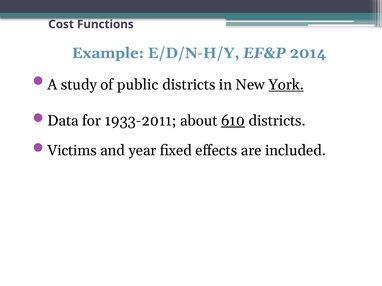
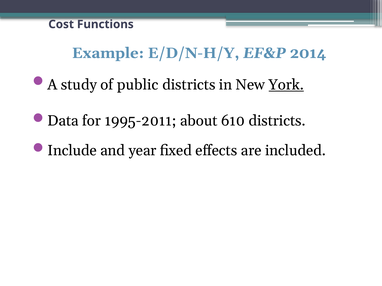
1933-2011: 1933-2011 -> 1995-2011 (141, 121)
610 underline: present -> none (233, 121)
Victims: Victims -> Include (72, 151)
